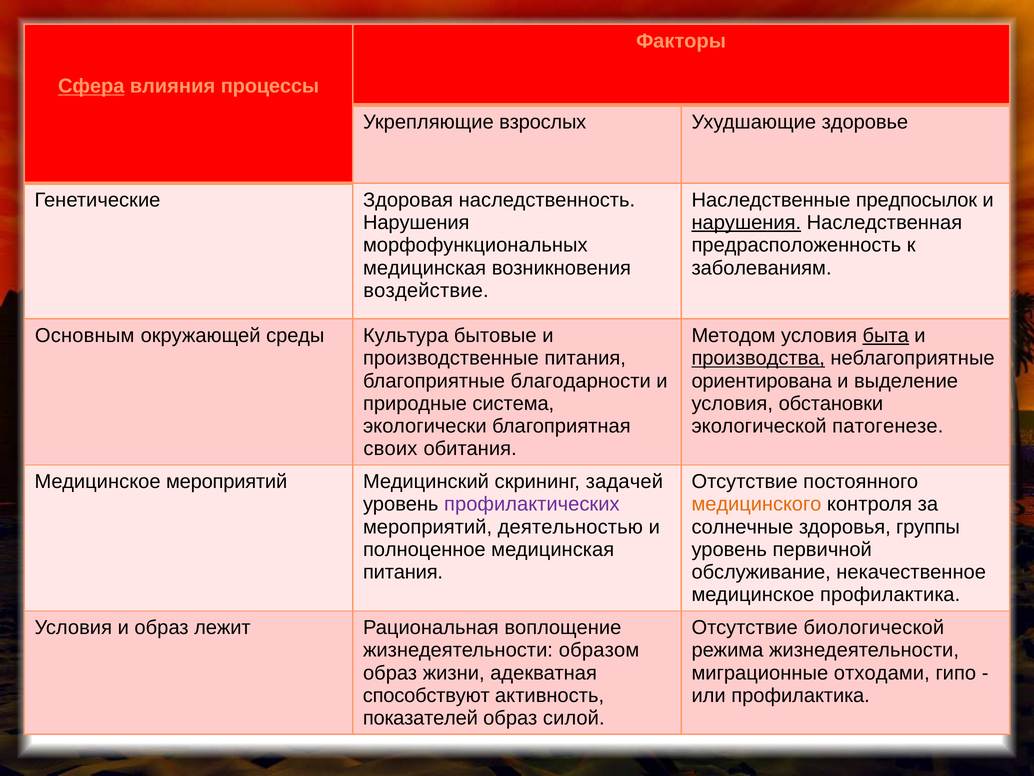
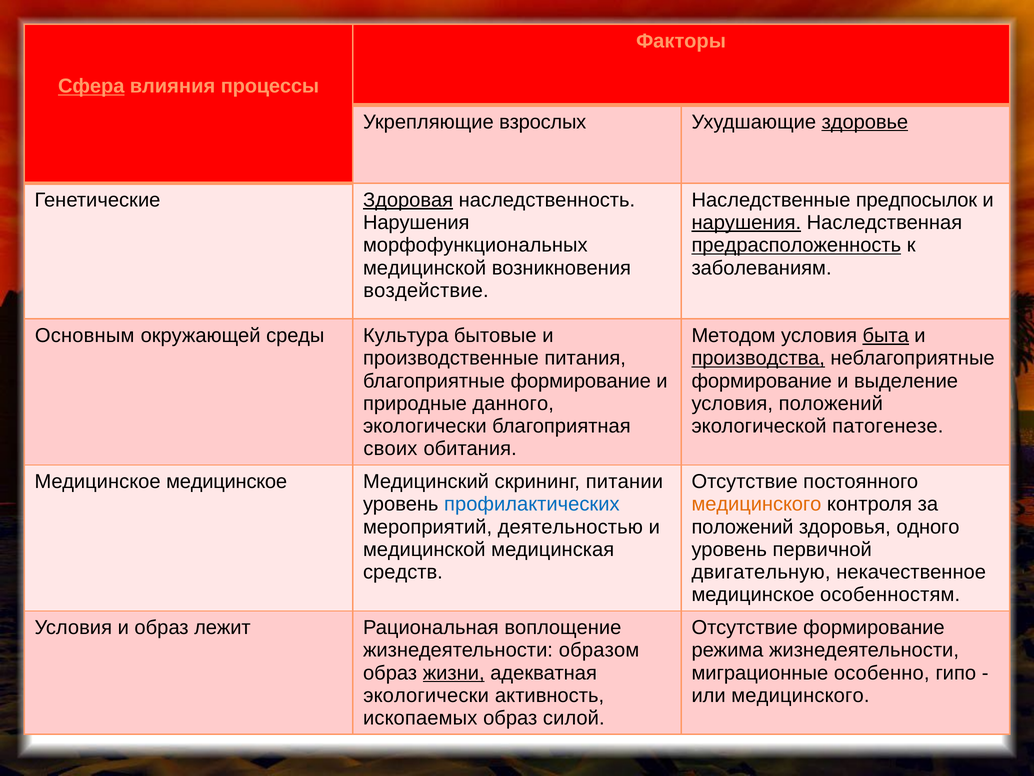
здоровье underline: none -> present (865, 122)
Здоровая underline: none -> present (408, 200)
предрасположенность underline: none -> present (796, 245)
медицинская: медицинская -> медицинской (425, 268)
благоприятные благодарности: благодарности -> формирование (581, 381)
ориентирована: ориентирована -> формирование (762, 381)
система: система -> данного (513, 403)
условия обстановки: обстановки -> положений (831, 403)
Медицинское мероприятий: мероприятий -> медицинское (227, 481)
задачей: задачей -> питании (624, 481)
профилактических colour: purple -> blue (532, 504)
солнечные: солнечные -> положений (742, 527)
группы: группы -> одного (928, 527)
полноценное: полноценное -> медицинской (424, 549)
питания: питания -> средств (403, 572)
обслуживание: обслуживание -> двигательную (761, 572)
медицинское профилактика: профилактика -> особенностям (890, 594)
Отсутствие биологической: биологической -> формирование (874, 627)
жизни underline: none -> present (454, 673)
отходами: отходами -> особенно (882, 673)
способствуют: способствуют -> экологически (426, 695)
или профилактика: профилактика -> медицинского (800, 695)
показателей: показателей -> ископаемых (420, 718)
